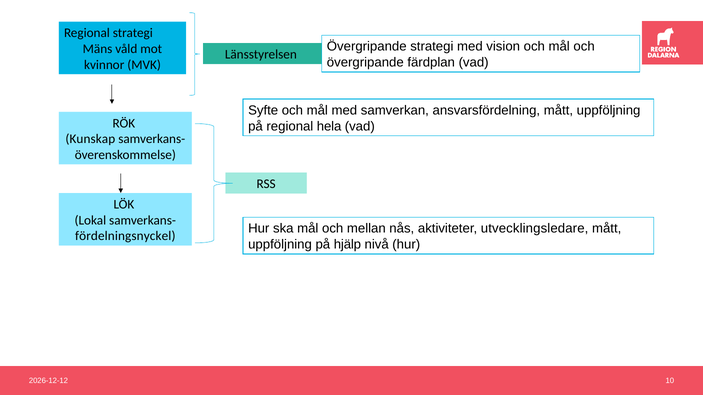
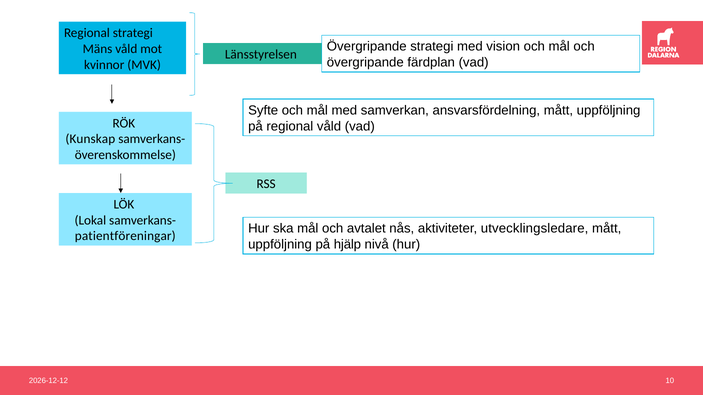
regional hela: hela -> våld (329, 126)
mellan: mellan -> avtalet (366, 229)
fördelningsnyckel: fördelningsnyckel -> patientföreningar (125, 236)
